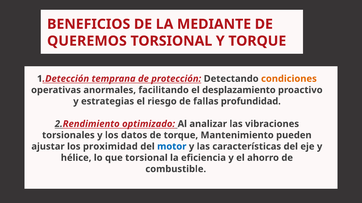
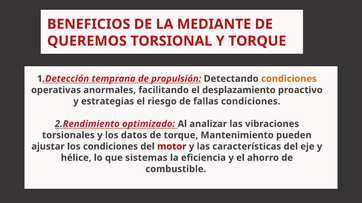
protección: protección -> propulsión (176, 79)
fallas profundidad: profundidad -> condiciones (251, 102)
los proximidad: proximidad -> condiciones (110, 147)
motor colour: blue -> red (172, 147)
que torsional: torsional -> sistemas (146, 158)
